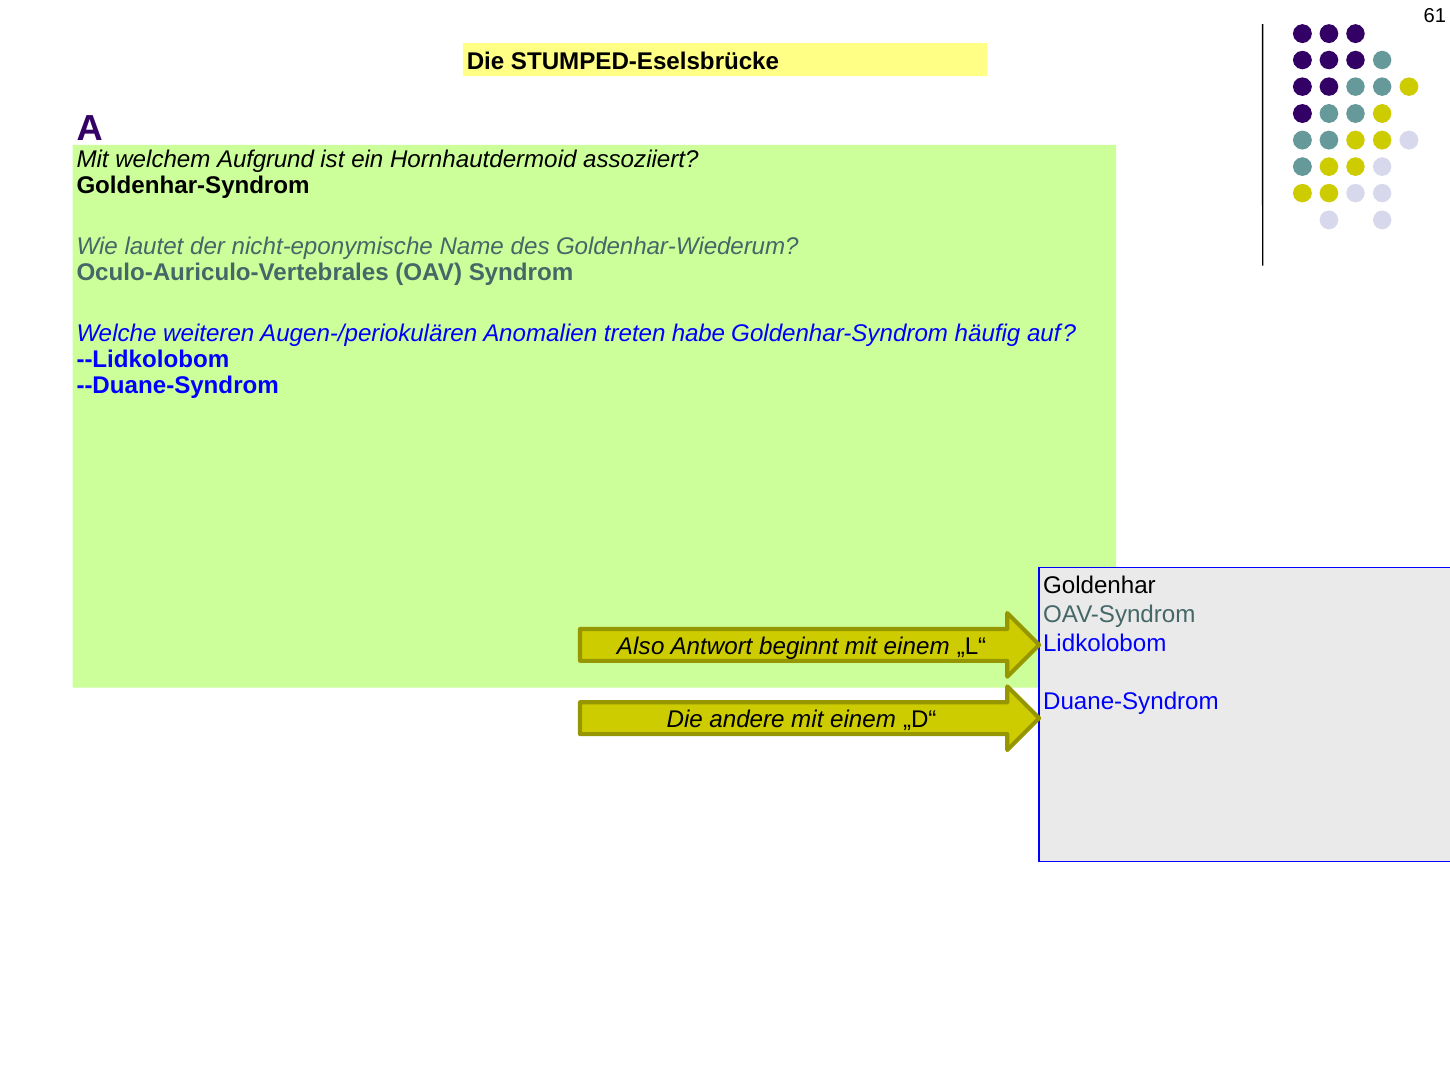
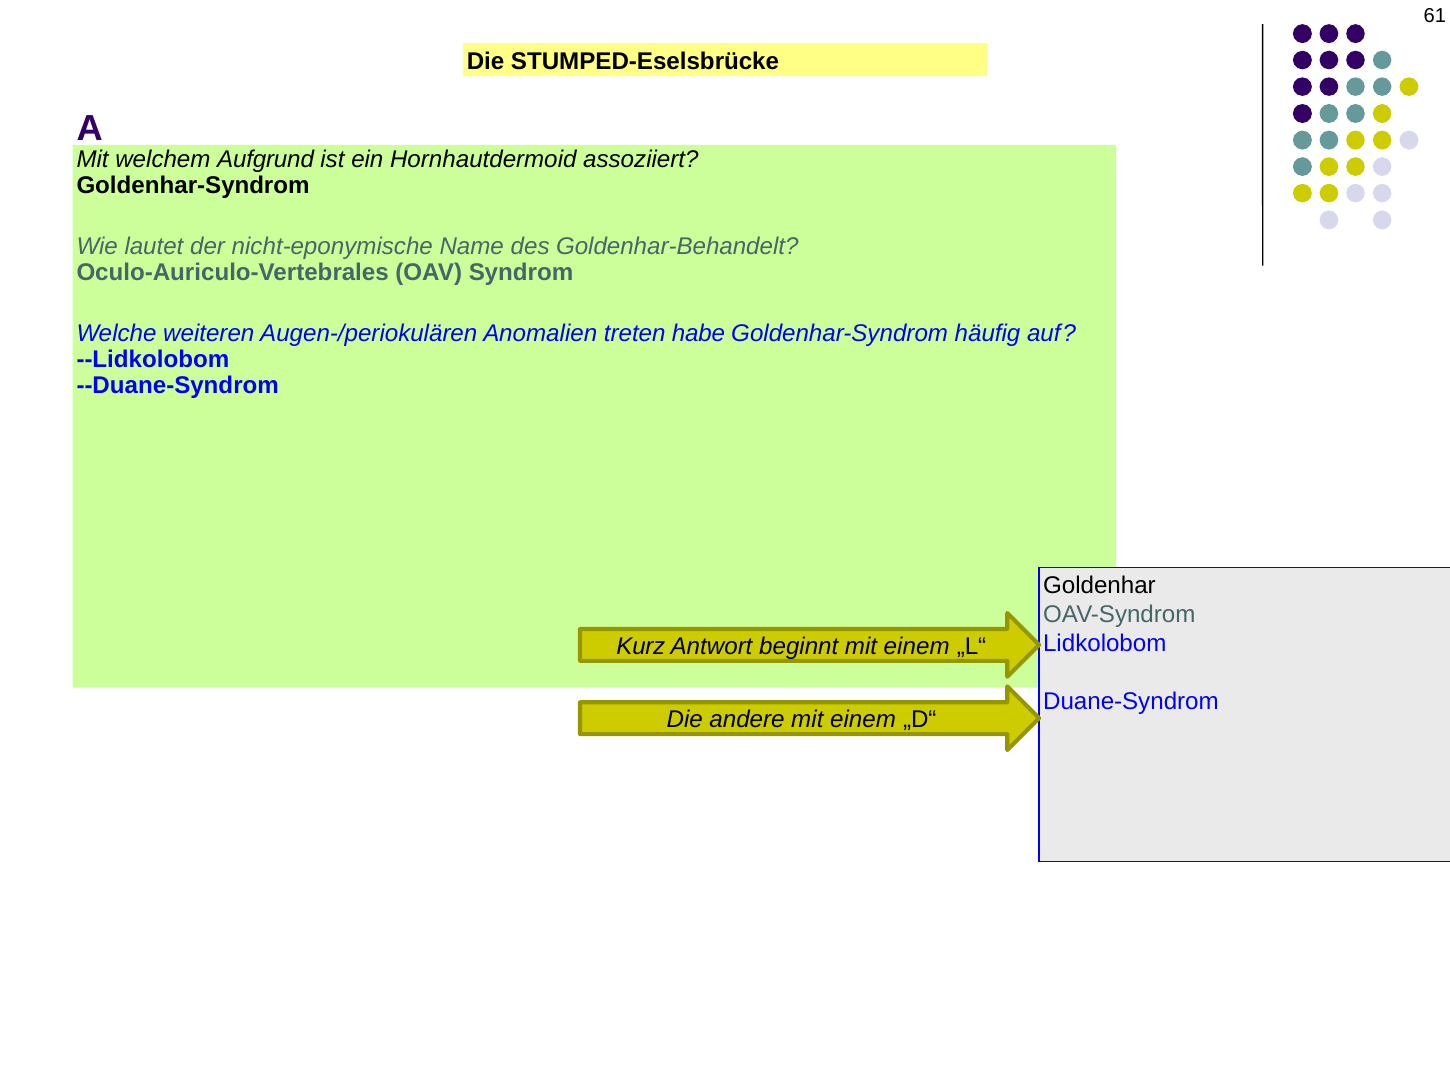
Goldenhar-Wiederum: Goldenhar-Wiederum -> Goldenhar-Behandelt (677, 247)
Also: Also -> Kurz (641, 647)
